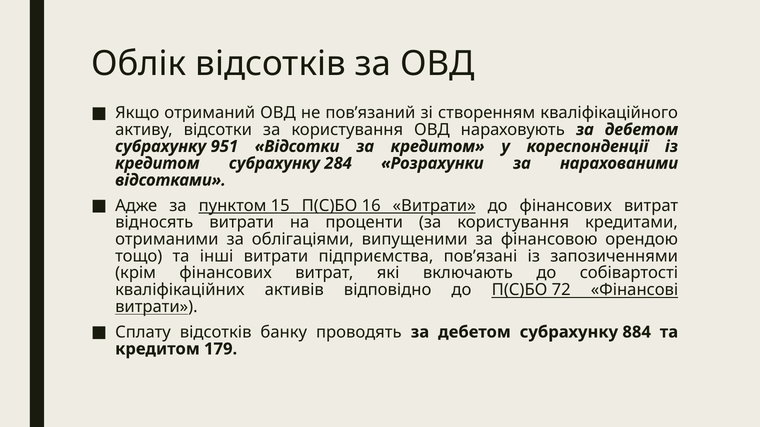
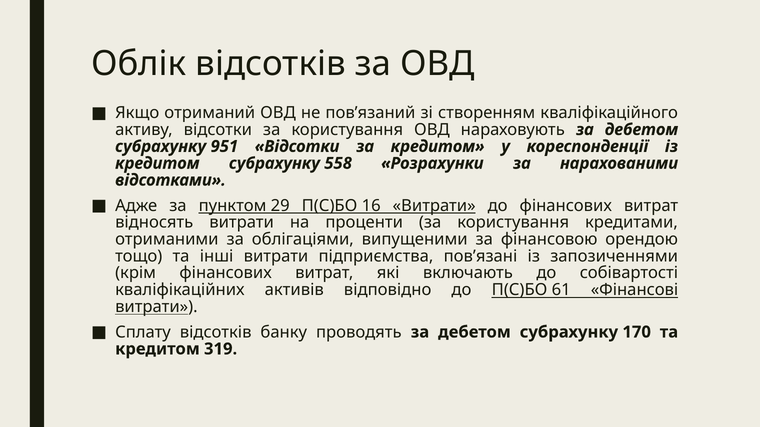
284: 284 -> 558 (338, 163)
15: 15 -> 29 (280, 206)
72: 72 -> 61 (561, 290)
884: 884 -> 170 (637, 332)
179: 179 -> 319 (221, 349)
